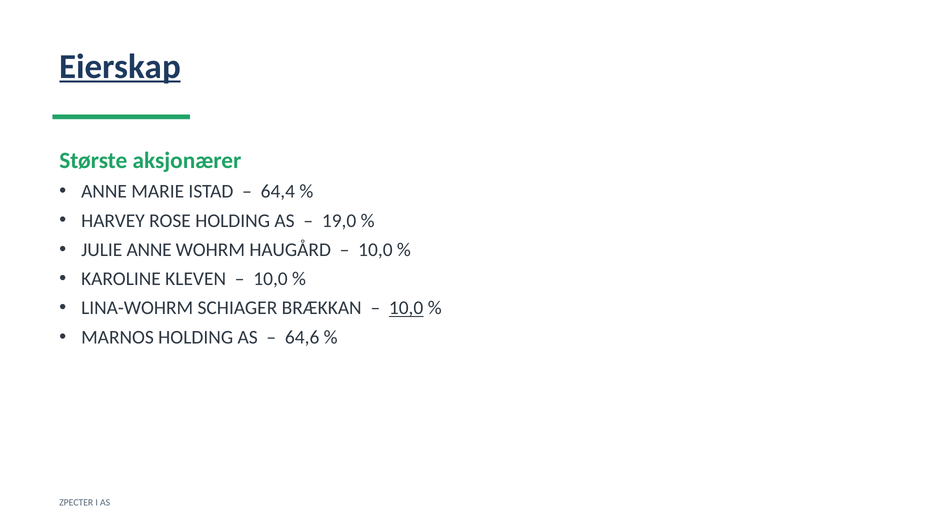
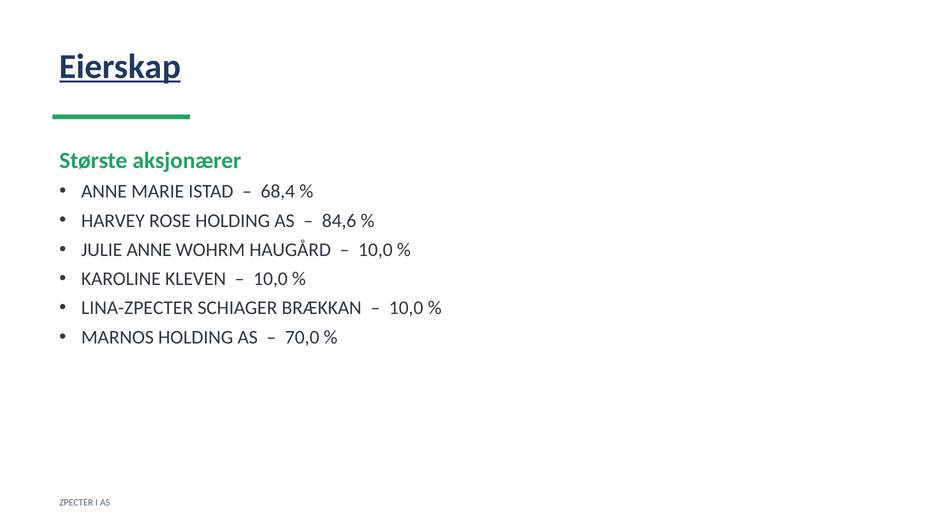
64,4: 64,4 -> 68,4 (278, 192)
19,0: 19,0 -> 84,6 (339, 221)
LINA-WOHRM: LINA-WOHRM -> LINA-ZPECTER (137, 308)
10,0 underline: present -> none (406, 308)
64,6: 64,6 -> 70,0 (302, 337)
